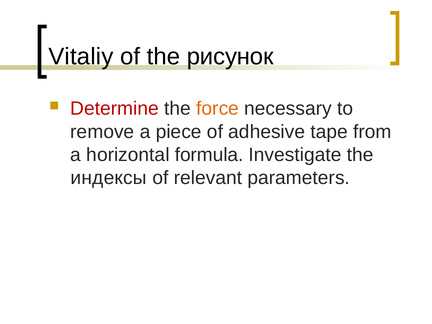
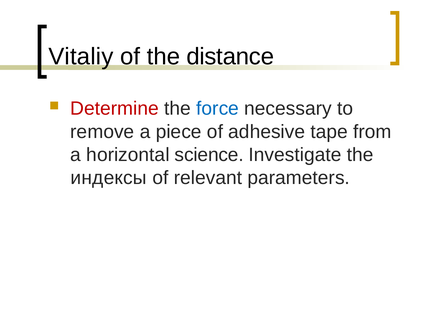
рисунок: рисунок -> distance (230, 56)
force colour: orange -> blue (218, 109)
formula: formula -> science (209, 155)
